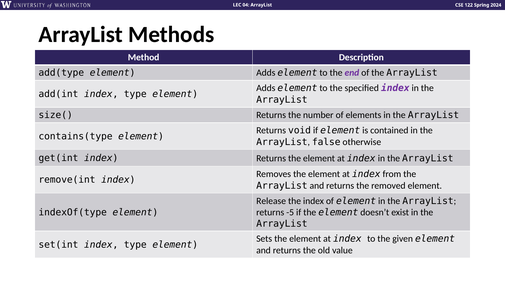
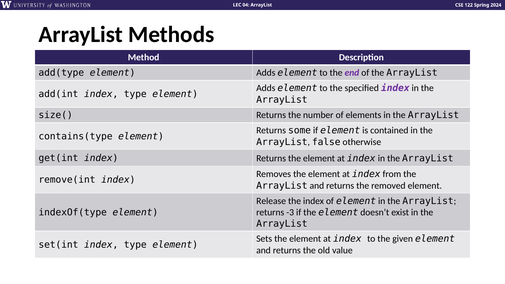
void: void -> some (300, 130)
-5: -5 -> -3 (290, 213)
